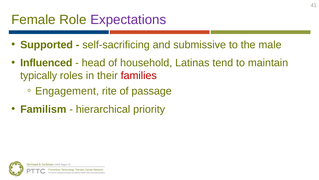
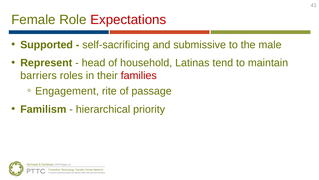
Expectations colour: purple -> red (128, 20)
Influenced: Influenced -> Represent (46, 63)
typically: typically -> barriers (39, 75)
